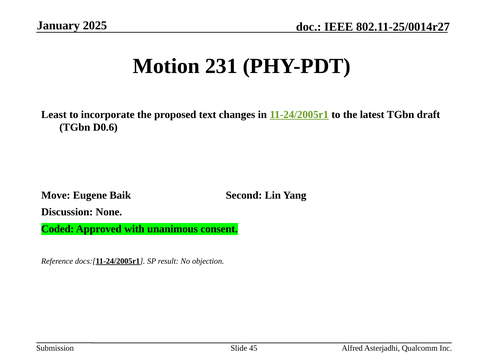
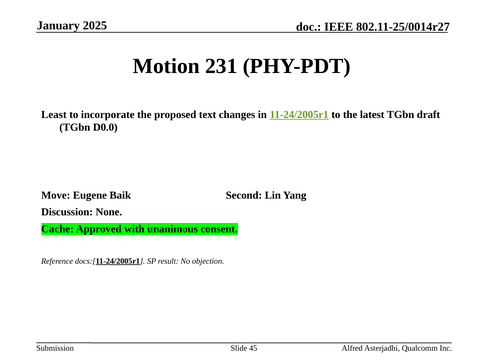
D0.6: D0.6 -> D0.0 (105, 127)
Coded: Coded -> Cache (58, 229)
